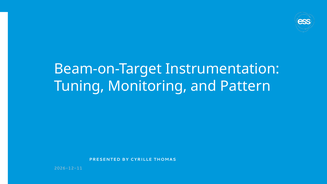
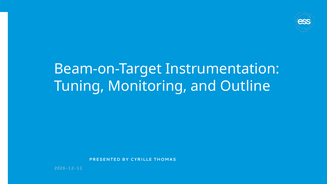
Pattern: Pattern -> Outline (245, 86)
